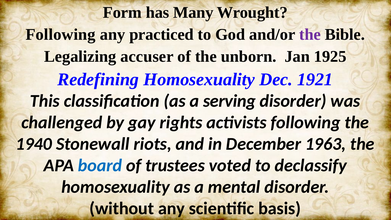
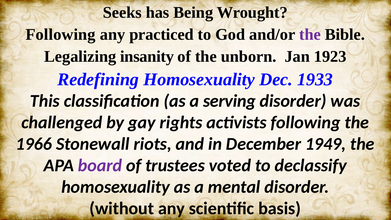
Form: Form -> Seeks (122, 12)
Many: Many -> Being (193, 12)
accuser: accuser -> insanity (147, 56)
1925: 1925 -> 1923 (330, 56)
1921: 1921 -> 1933 (315, 79)
1940: 1940 -> 1966 (34, 144)
1963: 1963 -> 1949 (326, 144)
board colour: blue -> purple (100, 165)
